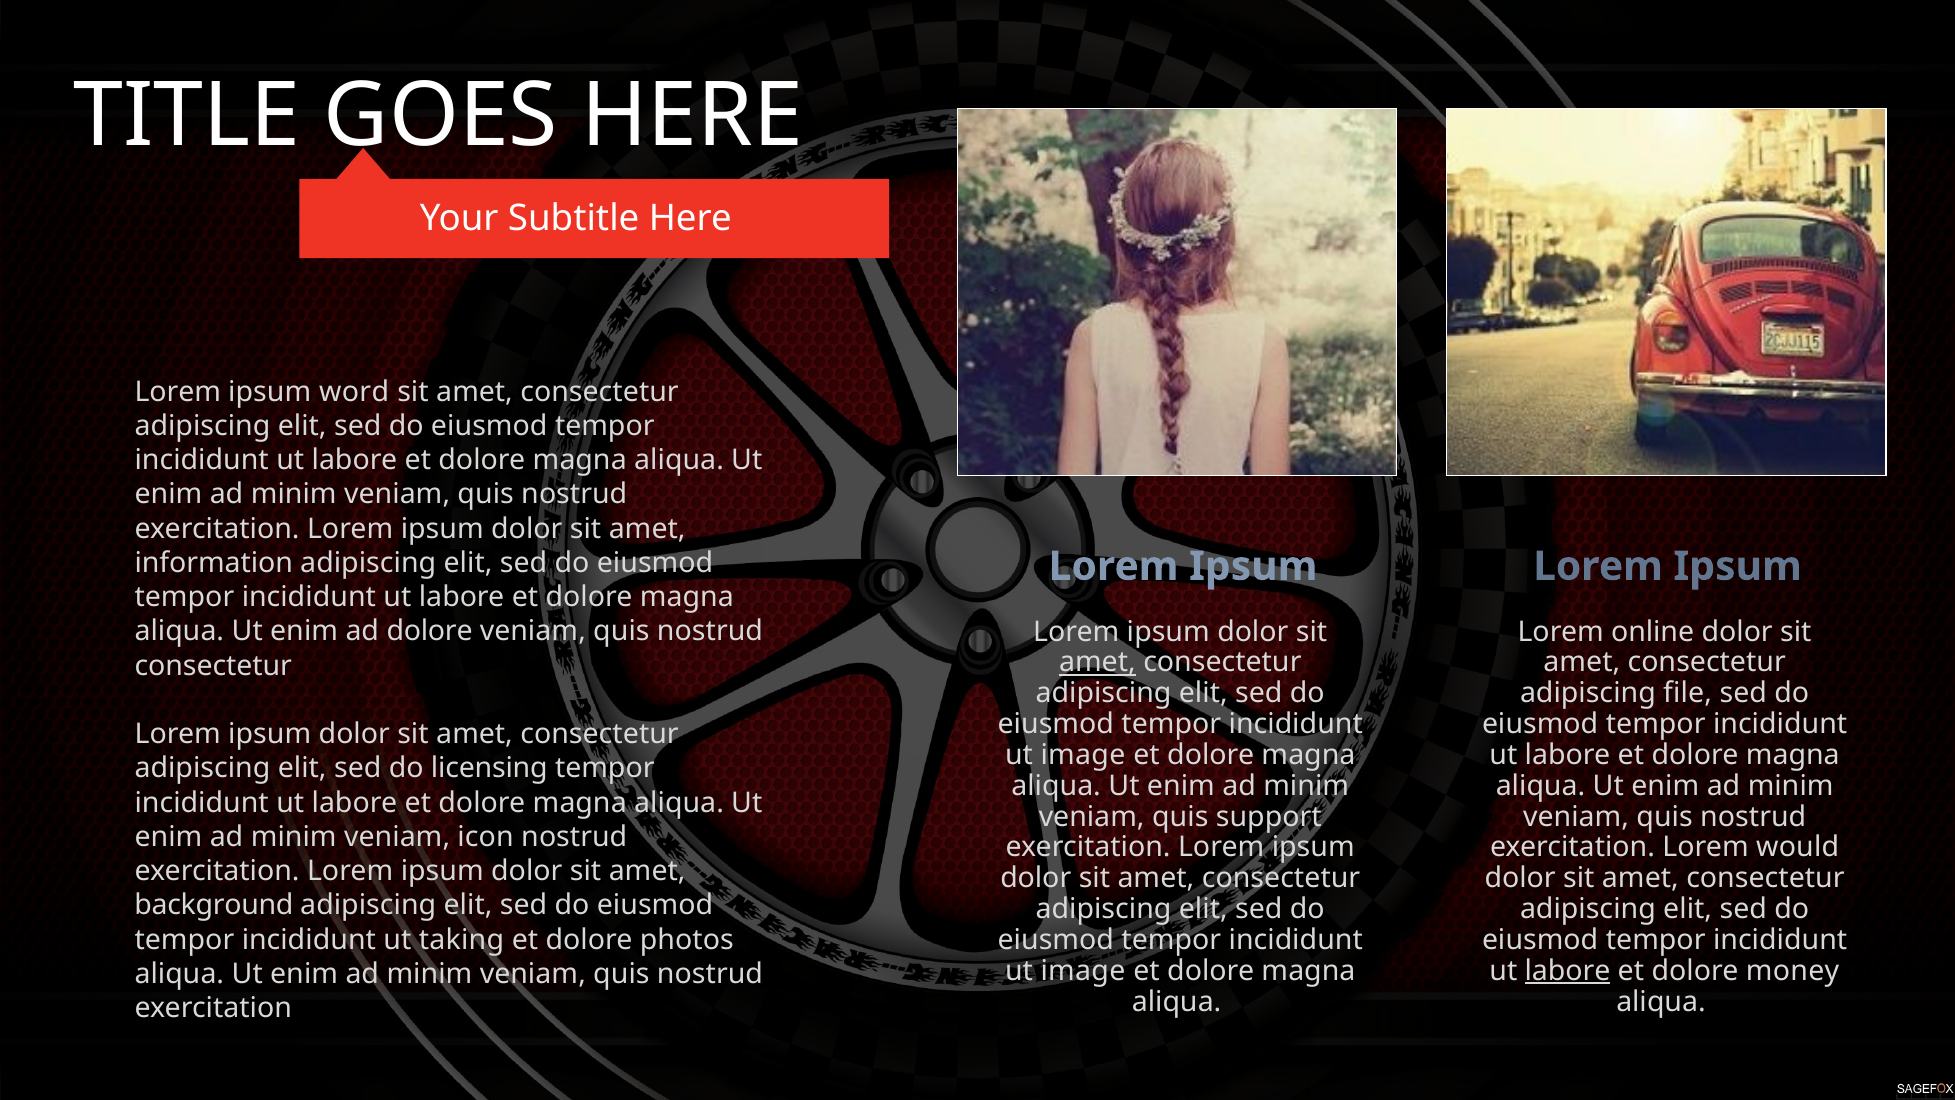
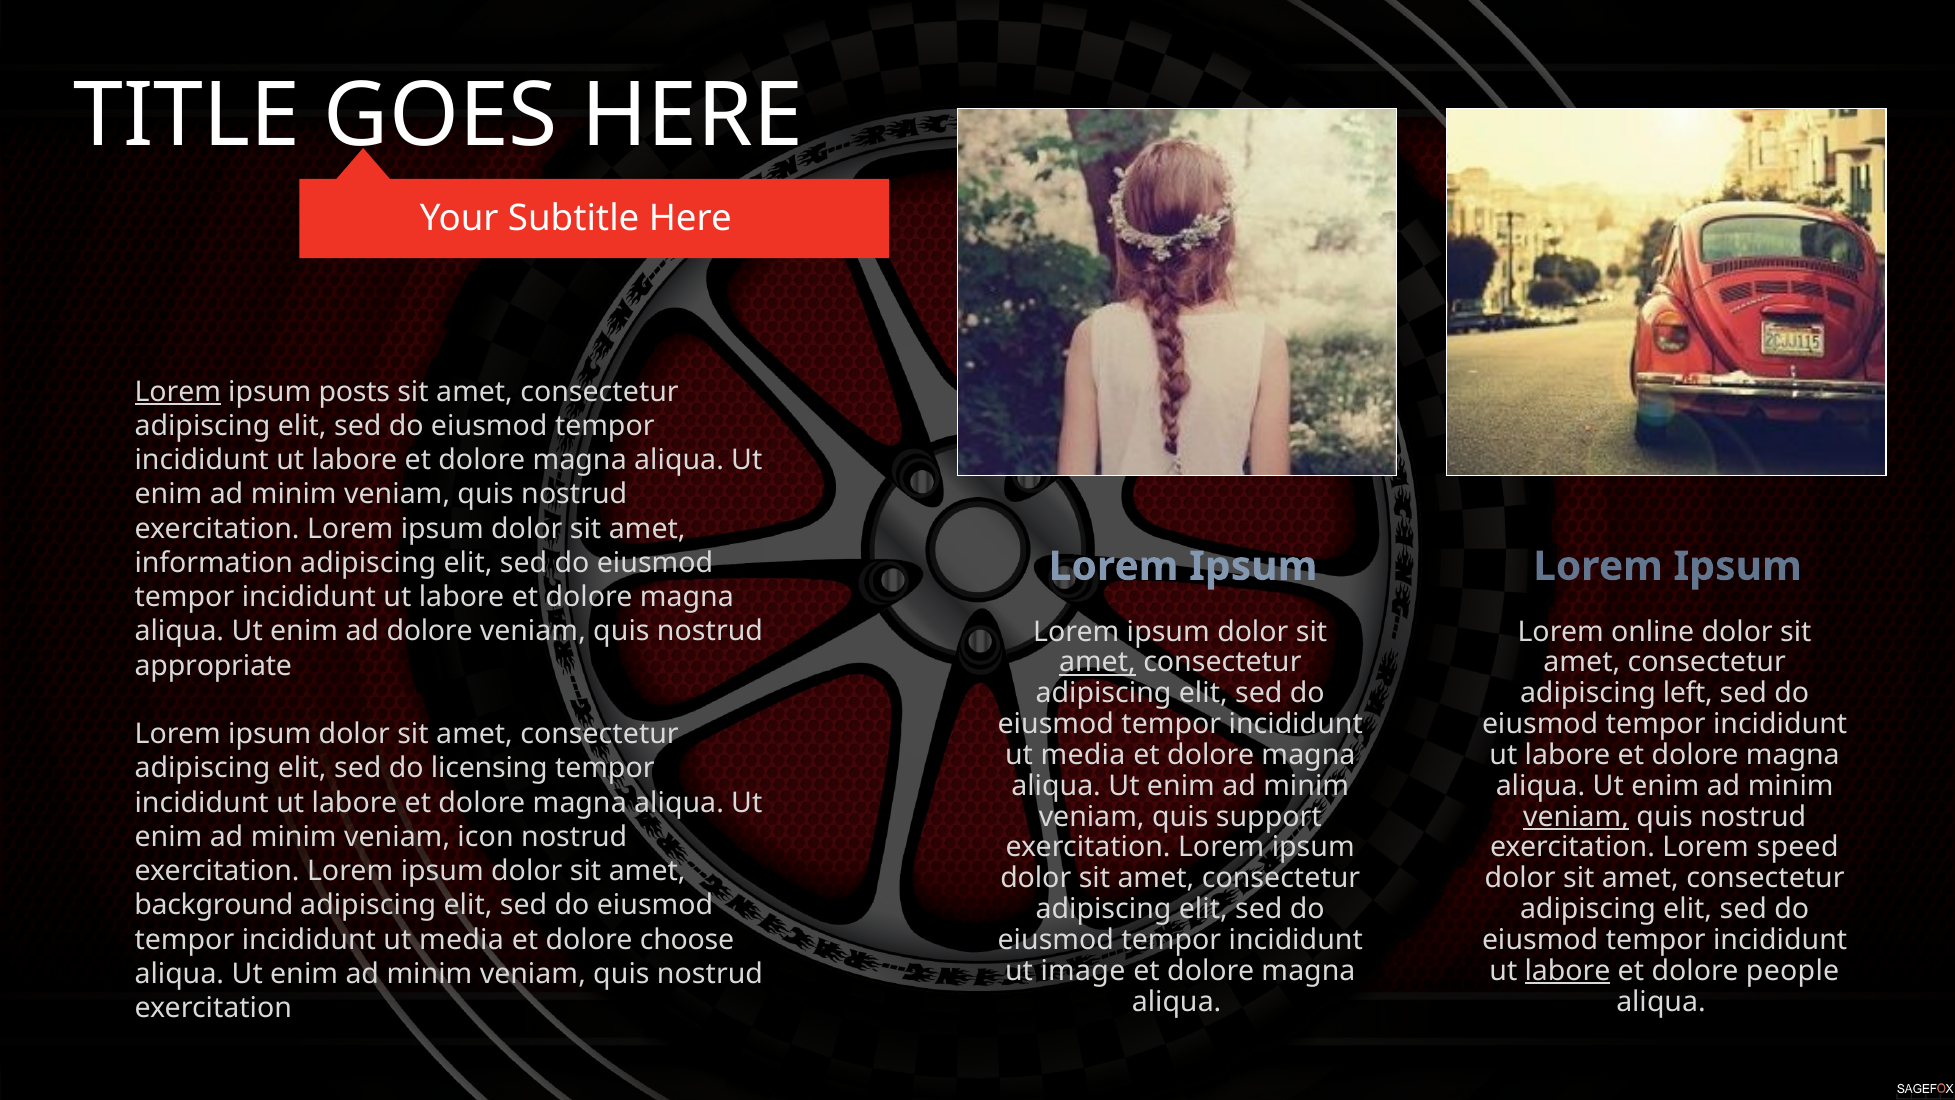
Lorem underline: none -> present (178, 392)
word: word -> posts (354, 392)
consectetur: consectetur -> appropriate (213, 666)
file: file -> left (1688, 693)
image: image -> media (1083, 755)
veniam underline: none -> present (1576, 816)
would: would -> speed (1798, 847)
taking: taking -> media (461, 939)
photos: photos -> choose (687, 939)
money: money -> people (1793, 971)
